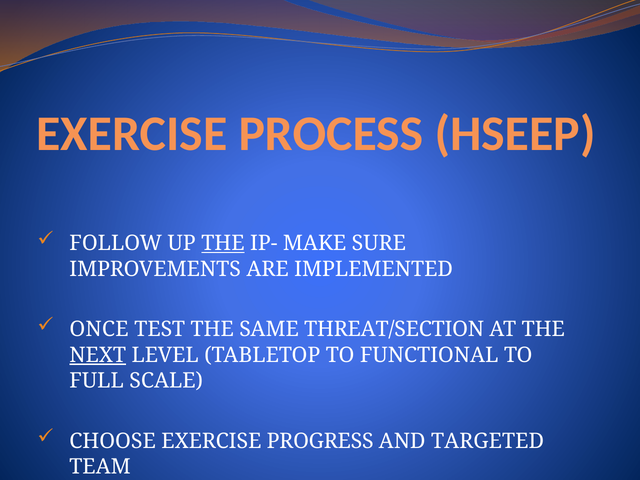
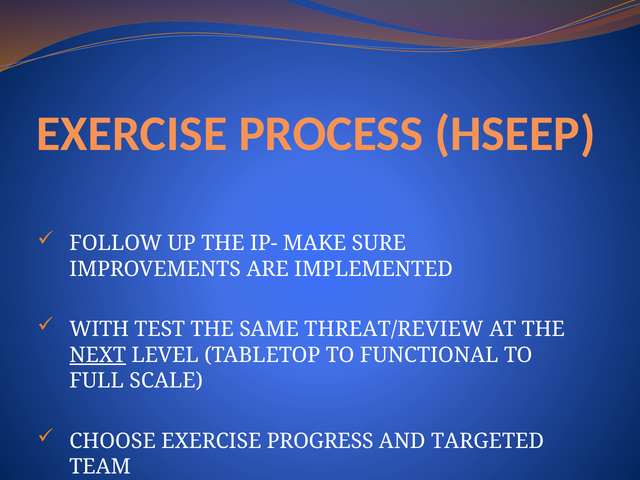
THE underline: present -> none (223, 243)
ONCE: ONCE -> WITH (99, 329)
THREAT/SECTION: THREAT/SECTION -> THREAT/REVIEW (394, 329)
